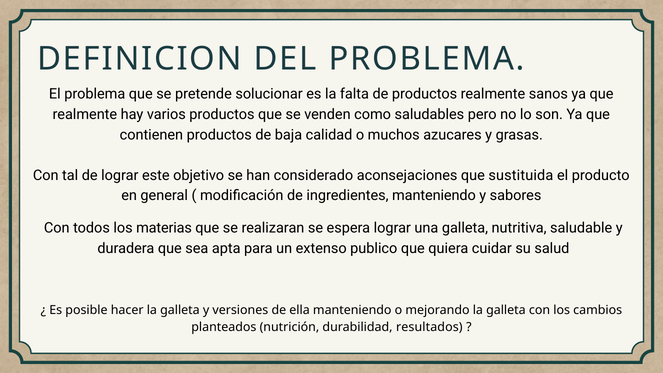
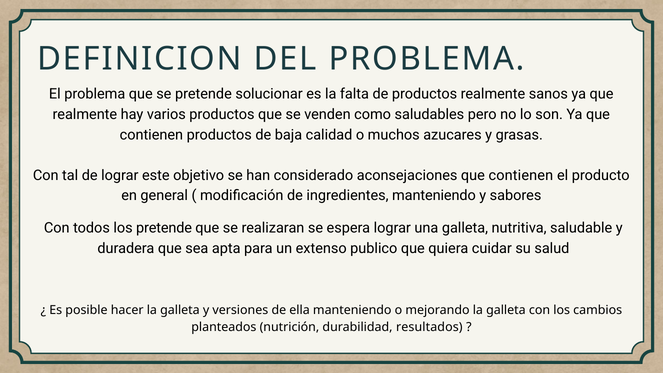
aconsejaciones que sustituida: sustituida -> contienen (521, 175)
los materias: materias -> pretende (164, 228)
